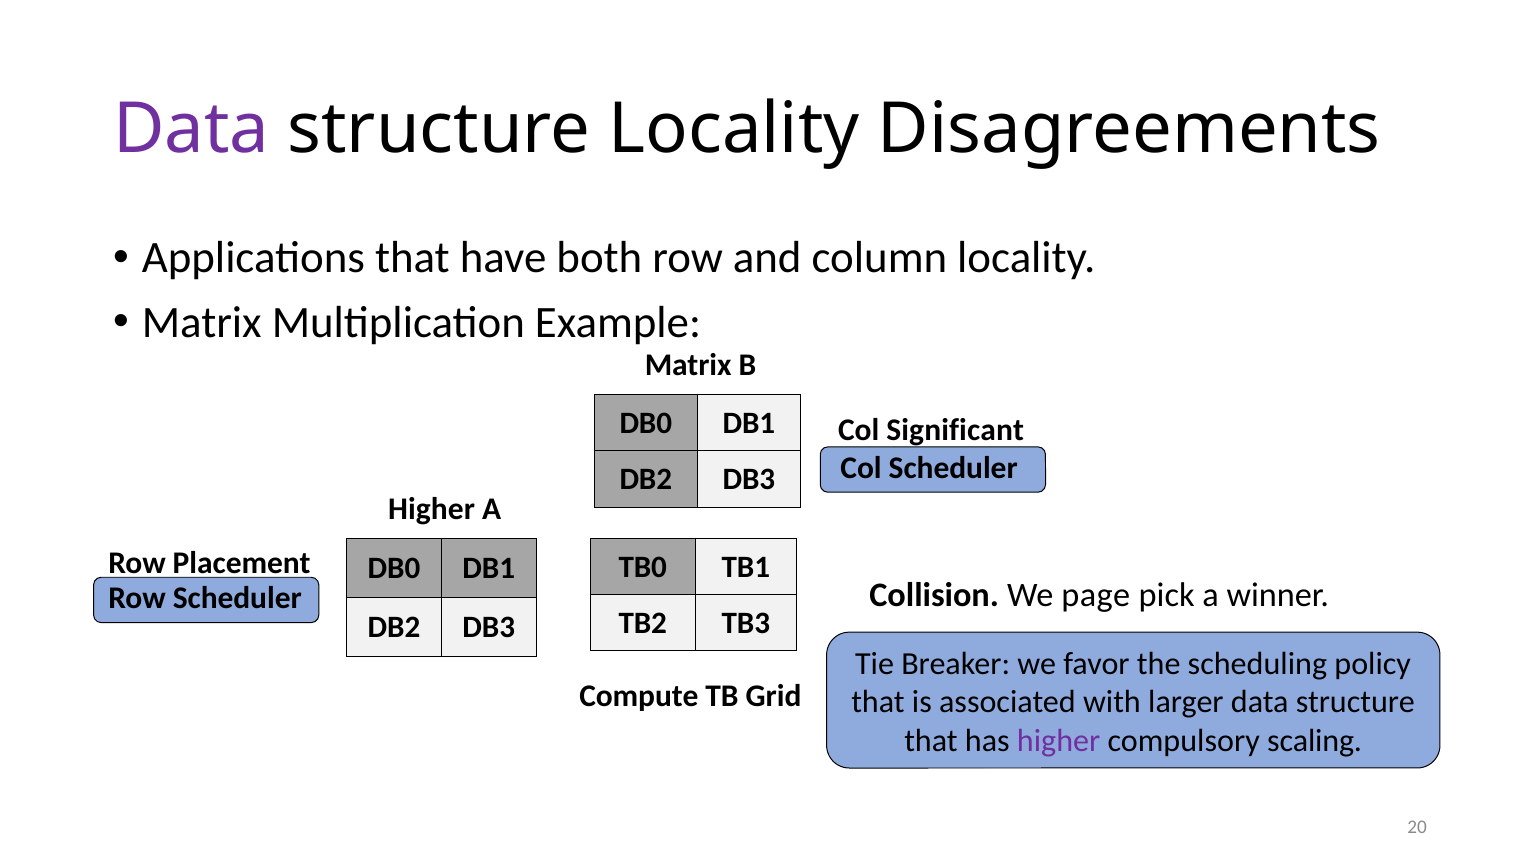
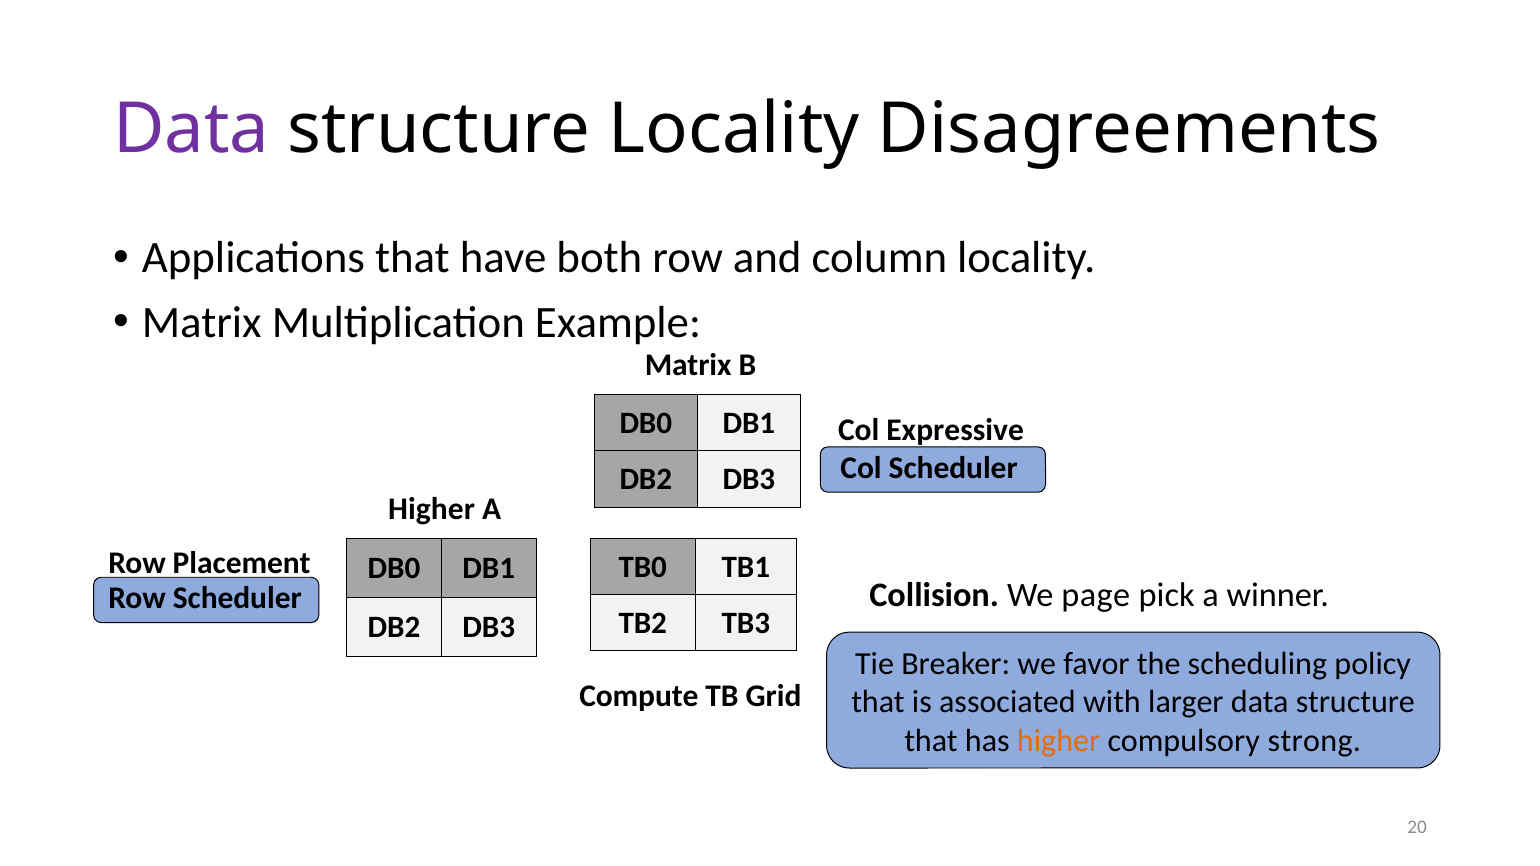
Significant: Significant -> Expressive (955, 430)
higher colour: purple -> orange (1059, 741)
scaling: scaling -> strong (1314, 741)
